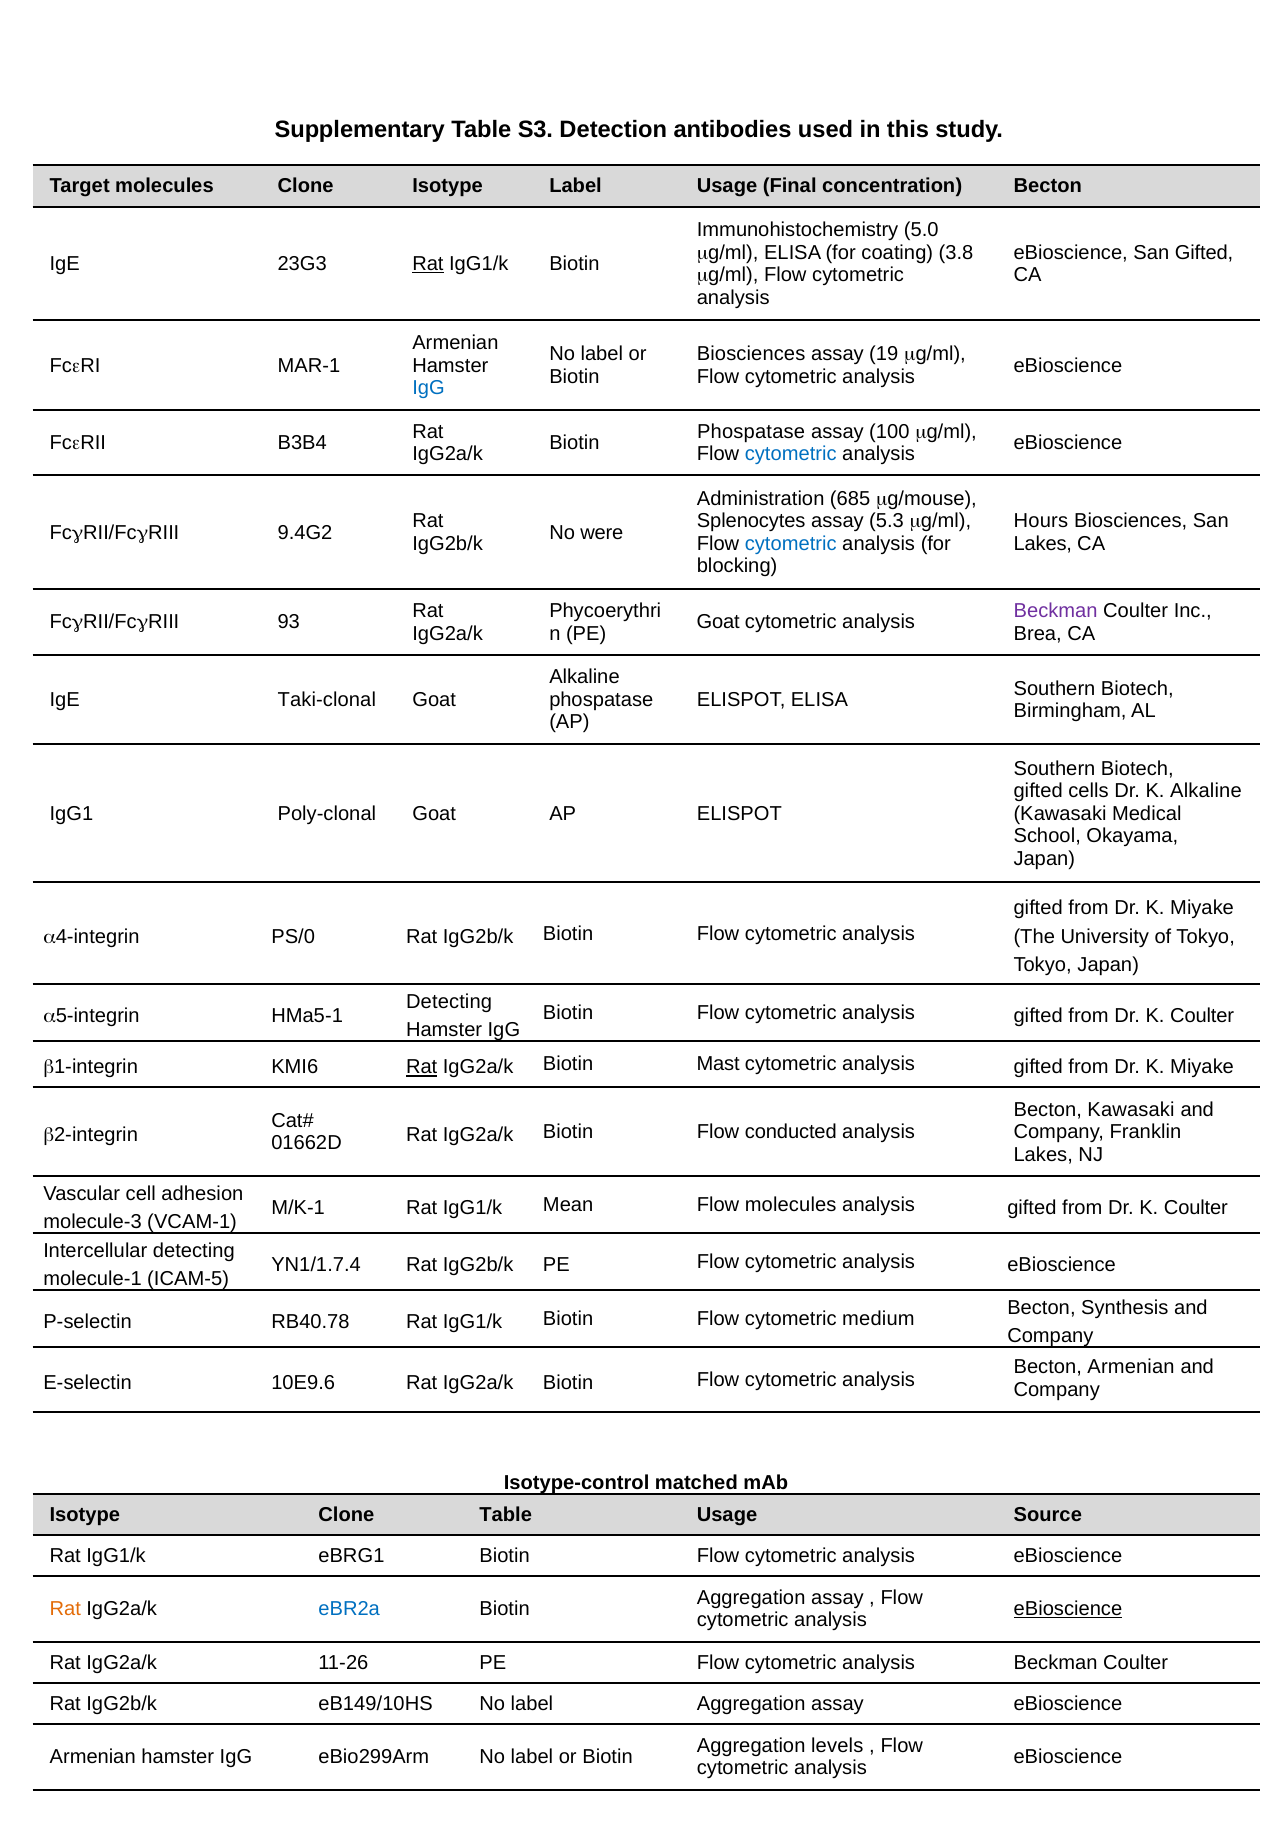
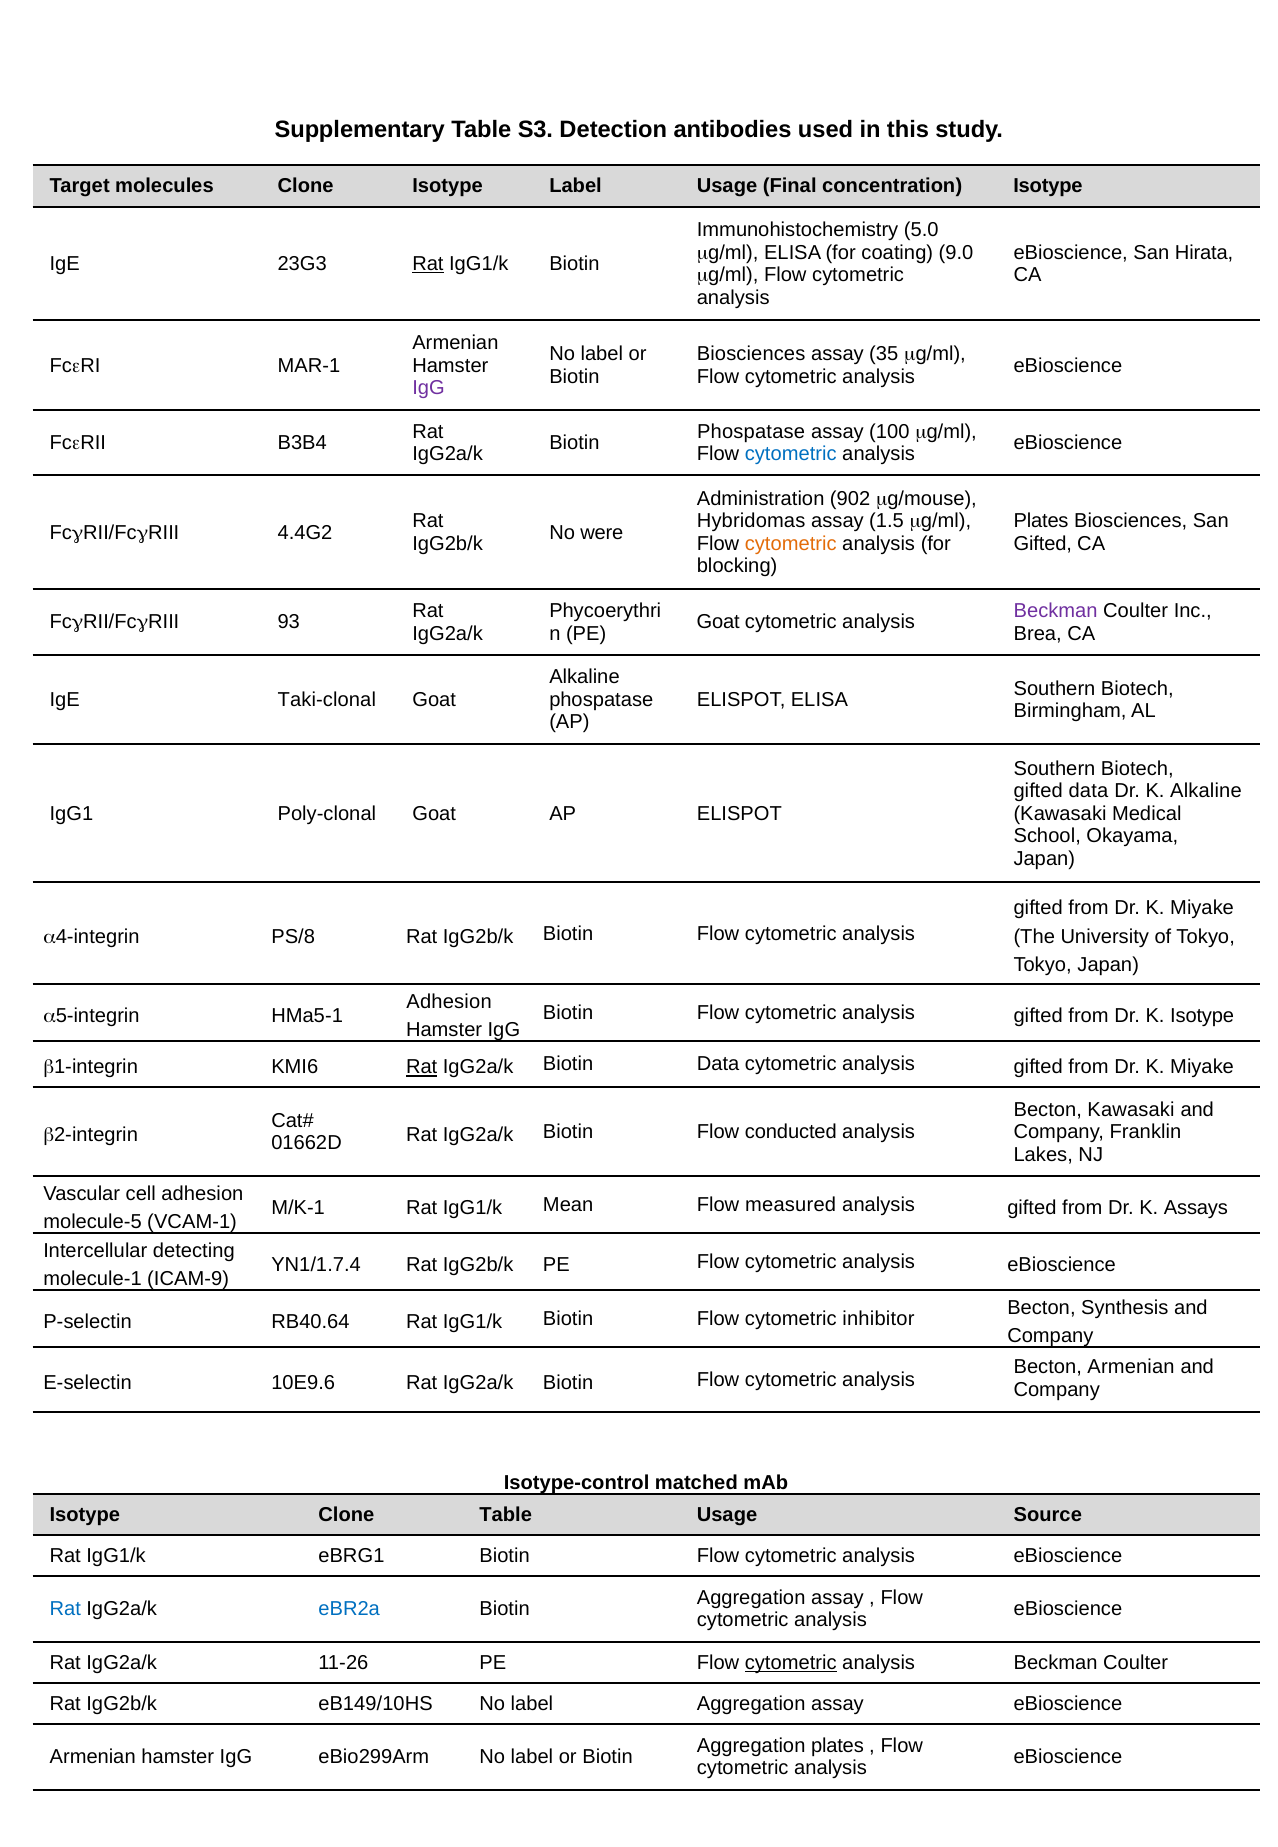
concentration Becton: Becton -> Isotype (1048, 186)
3.8: 3.8 -> 9.0 (956, 252)
San Gifted: Gifted -> Hirata (1204, 252)
19: 19 -> 35 (884, 354)
IgG colour: blue -> purple (429, 388)
685: 685 -> 902 (850, 499)
Splenocytes: Splenocytes -> Hybridomas (751, 521)
5.3: 5.3 -> 1.5 (887, 521)
Hours: Hours -> Plates (1041, 521)
9.4G2: 9.4G2 -> 4.4G2 (305, 532)
cytometric colour: blue -> orange (791, 543)
Lakes: Lakes -> Gifted (1043, 543)
gifted cells: cells -> data (1088, 791)
PS/0: PS/0 -> PS/8 (293, 936)
Detecting: Detecting -> Adhesion (449, 1001)
Coulter: Coulter -> Isotype (1202, 1016)
Biotin Mast: Mast -> Data (718, 1064)
Flow molecules: molecules -> measured (791, 1204)
Coulter: Coulter -> Assays (1196, 1207)
molecule-3: molecule-3 -> molecule-5 (93, 1222)
ICAM-5: ICAM-5 -> ICAM-9 (188, 1278)
RB40.78: RB40.78 -> RB40.64 (310, 1321)
medium: medium -> inhibitor (878, 1318)
Rat colour: orange -> blue (65, 1608)
eBioscience underline: present -> none (1068, 1608)
cytometric underline: none -> present (791, 1662)
Aggregation levels: levels -> plates (837, 1745)
